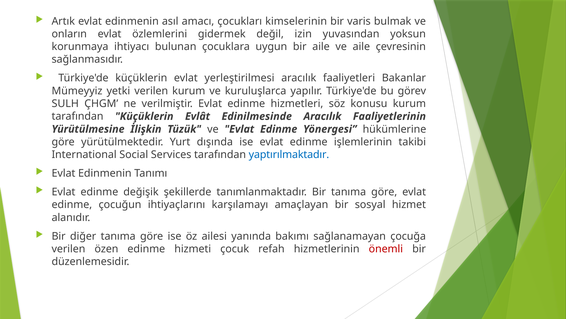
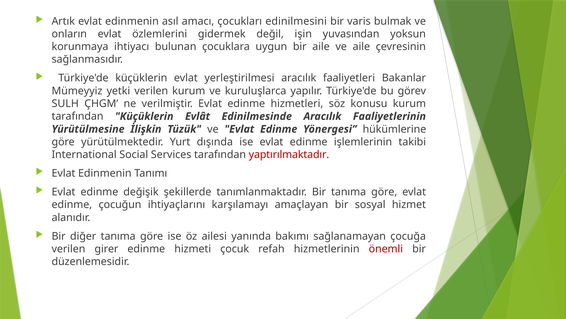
kimselerinin: kimselerinin -> edinilmesini (296, 21)
izin: izin -> işin (303, 34)
yaptırılmaktadır colour: blue -> red (289, 154)
özen: özen -> girer (106, 248)
